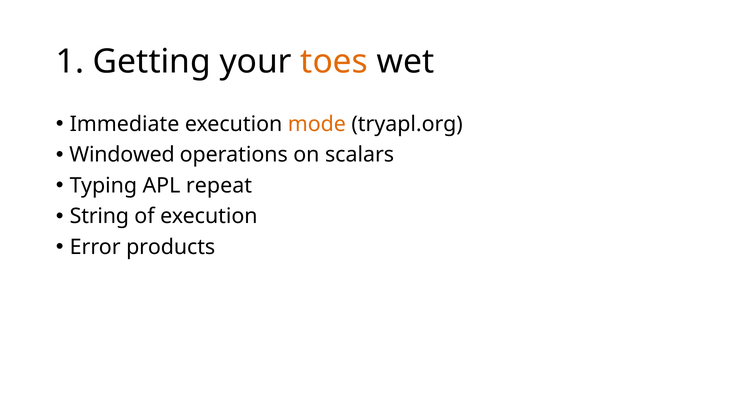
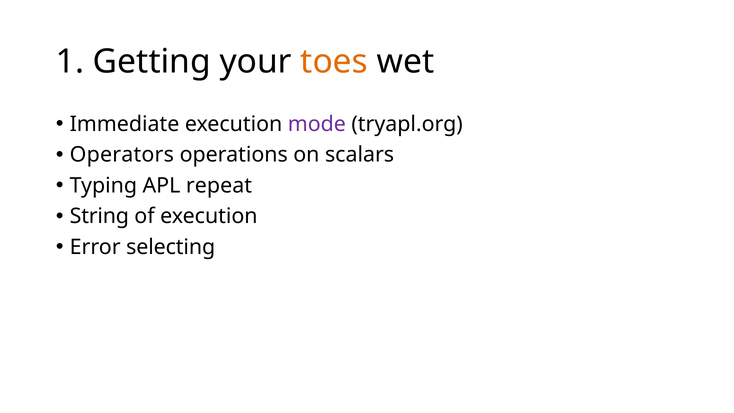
mode colour: orange -> purple (317, 124)
Windowed: Windowed -> Operators (122, 155)
products: products -> selecting (171, 247)
